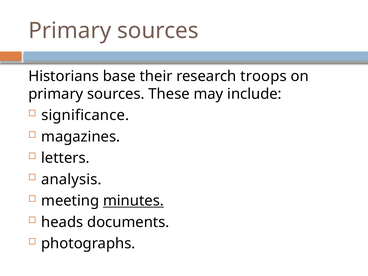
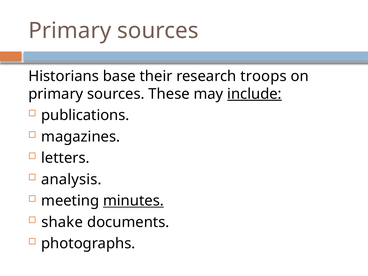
include underline: none -> present (254, 94)
significance: significance -> publications (85, 115)
heads: heads -> shake (62, 222)
